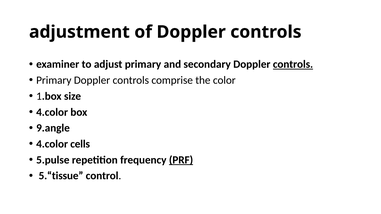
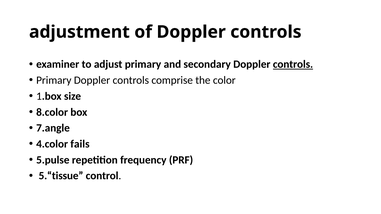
4.color: 4.color -> 8.color (52, 112)
9.angle: 9.angle -> 7.angle (53, 128)
cells: cells -> fails (80, 144)
PRF underline: present -> none (181, 160)
